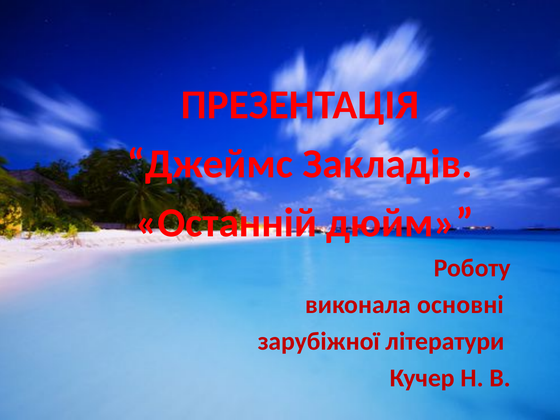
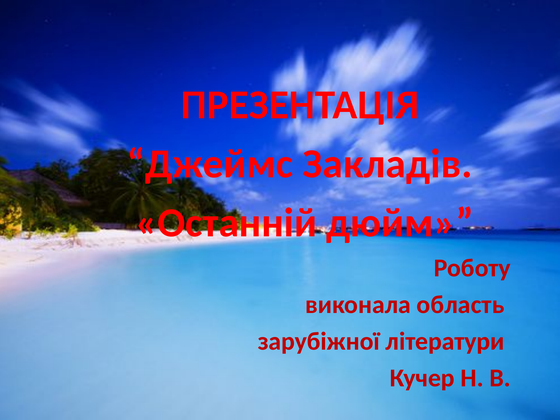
основні: основні -> область (461, 305)
